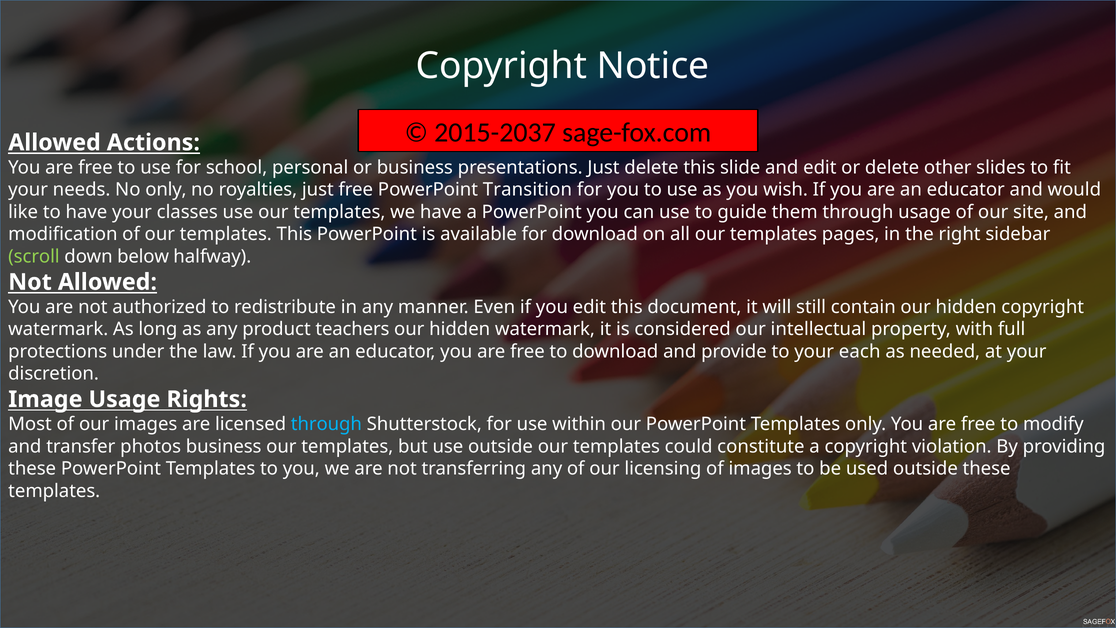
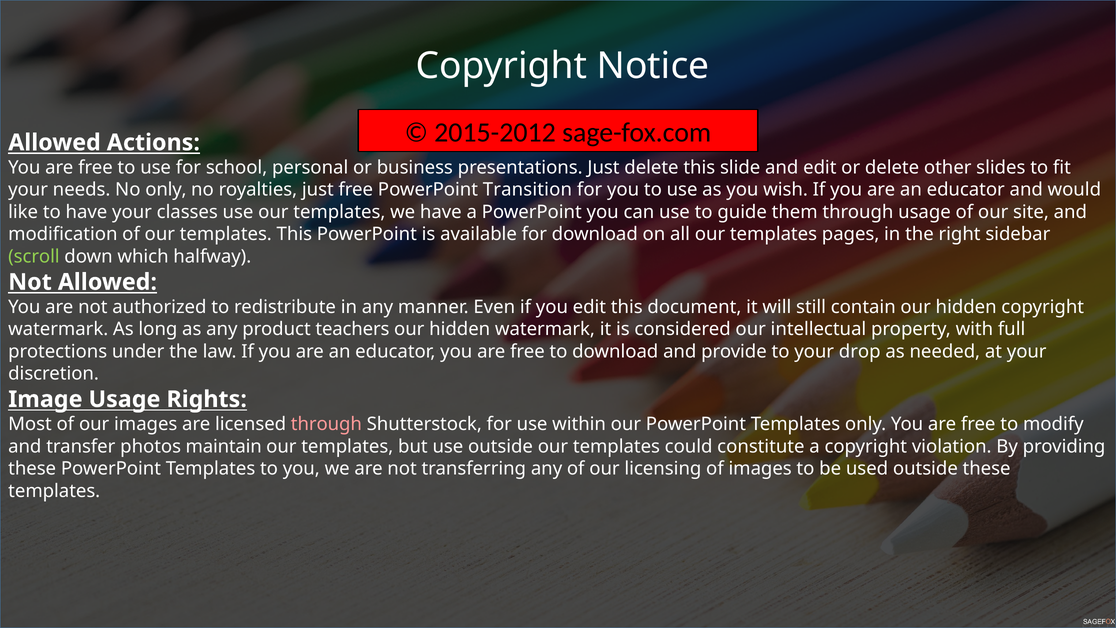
2015-2037: 2015-2037 -> 2015-2012 (495, 132)
below: below -> which (143, 257)
each: each -> drop (860, 351)
through colour: light blue -> pink (326, 424)
photos business: business -> maintain (224, 446)
